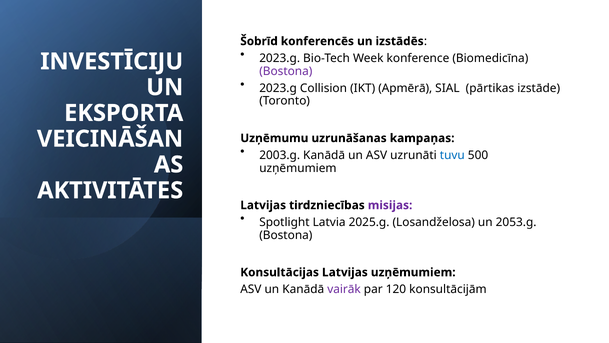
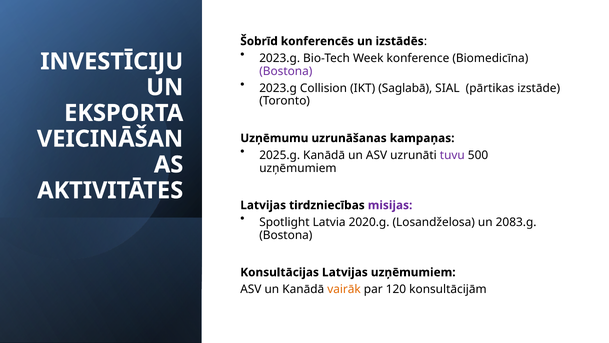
Apmērā: Apmērā -> Saglabā (405, 88)
2003.g: 2003.g -> 2025.g (280, 155)
tuvu colour: blue -> purple (452, 155)
2025.g: 2025.g -> 2020.g (369, 222)
2053.g: 2053.g -> 2083.g (516, 222)
vairāk colour: purple -> orange (344, 289)
